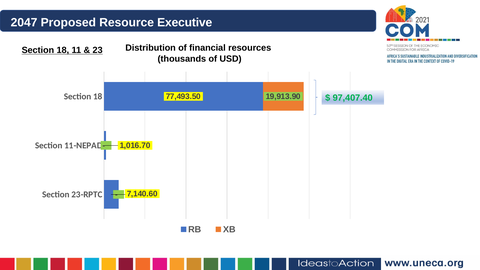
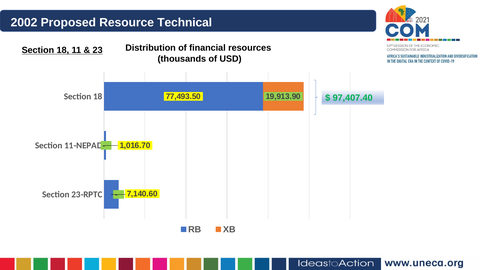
2047: 2047 -> 2002 (24, 23)
Executive: Executive -> Technical (185, 23)
